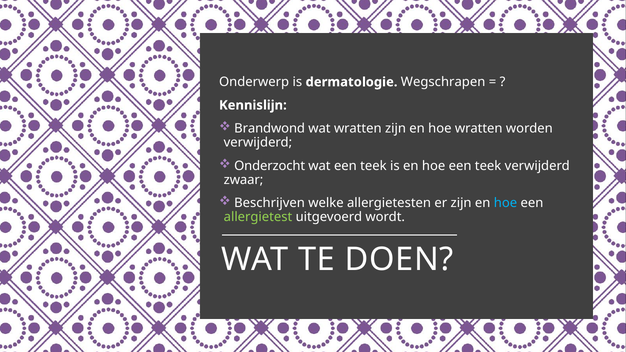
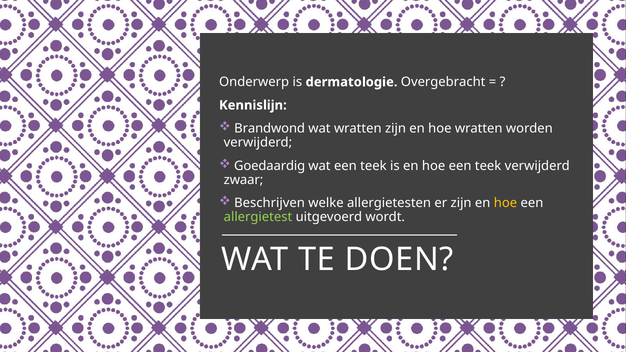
Wegschrapen: Wegschrapen -> Overgebracht (443, 82)
Onderzocht: Onderzocht -> Goedaardig (270, 166)
hoe colour: light blue -> yellow (505, 203)
